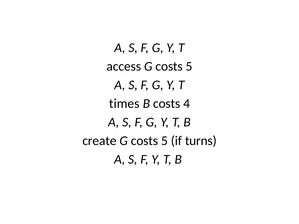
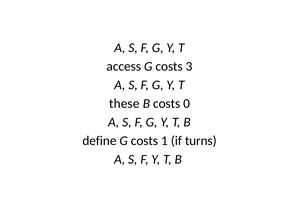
access G costs 5: 5 -> 3 (189, 66)
times: times -> these (124, 104)
4: 4 -> 0 (187, 104)
create: create -> define (99, 141)
5: 5 -> 1 (164, 141)
